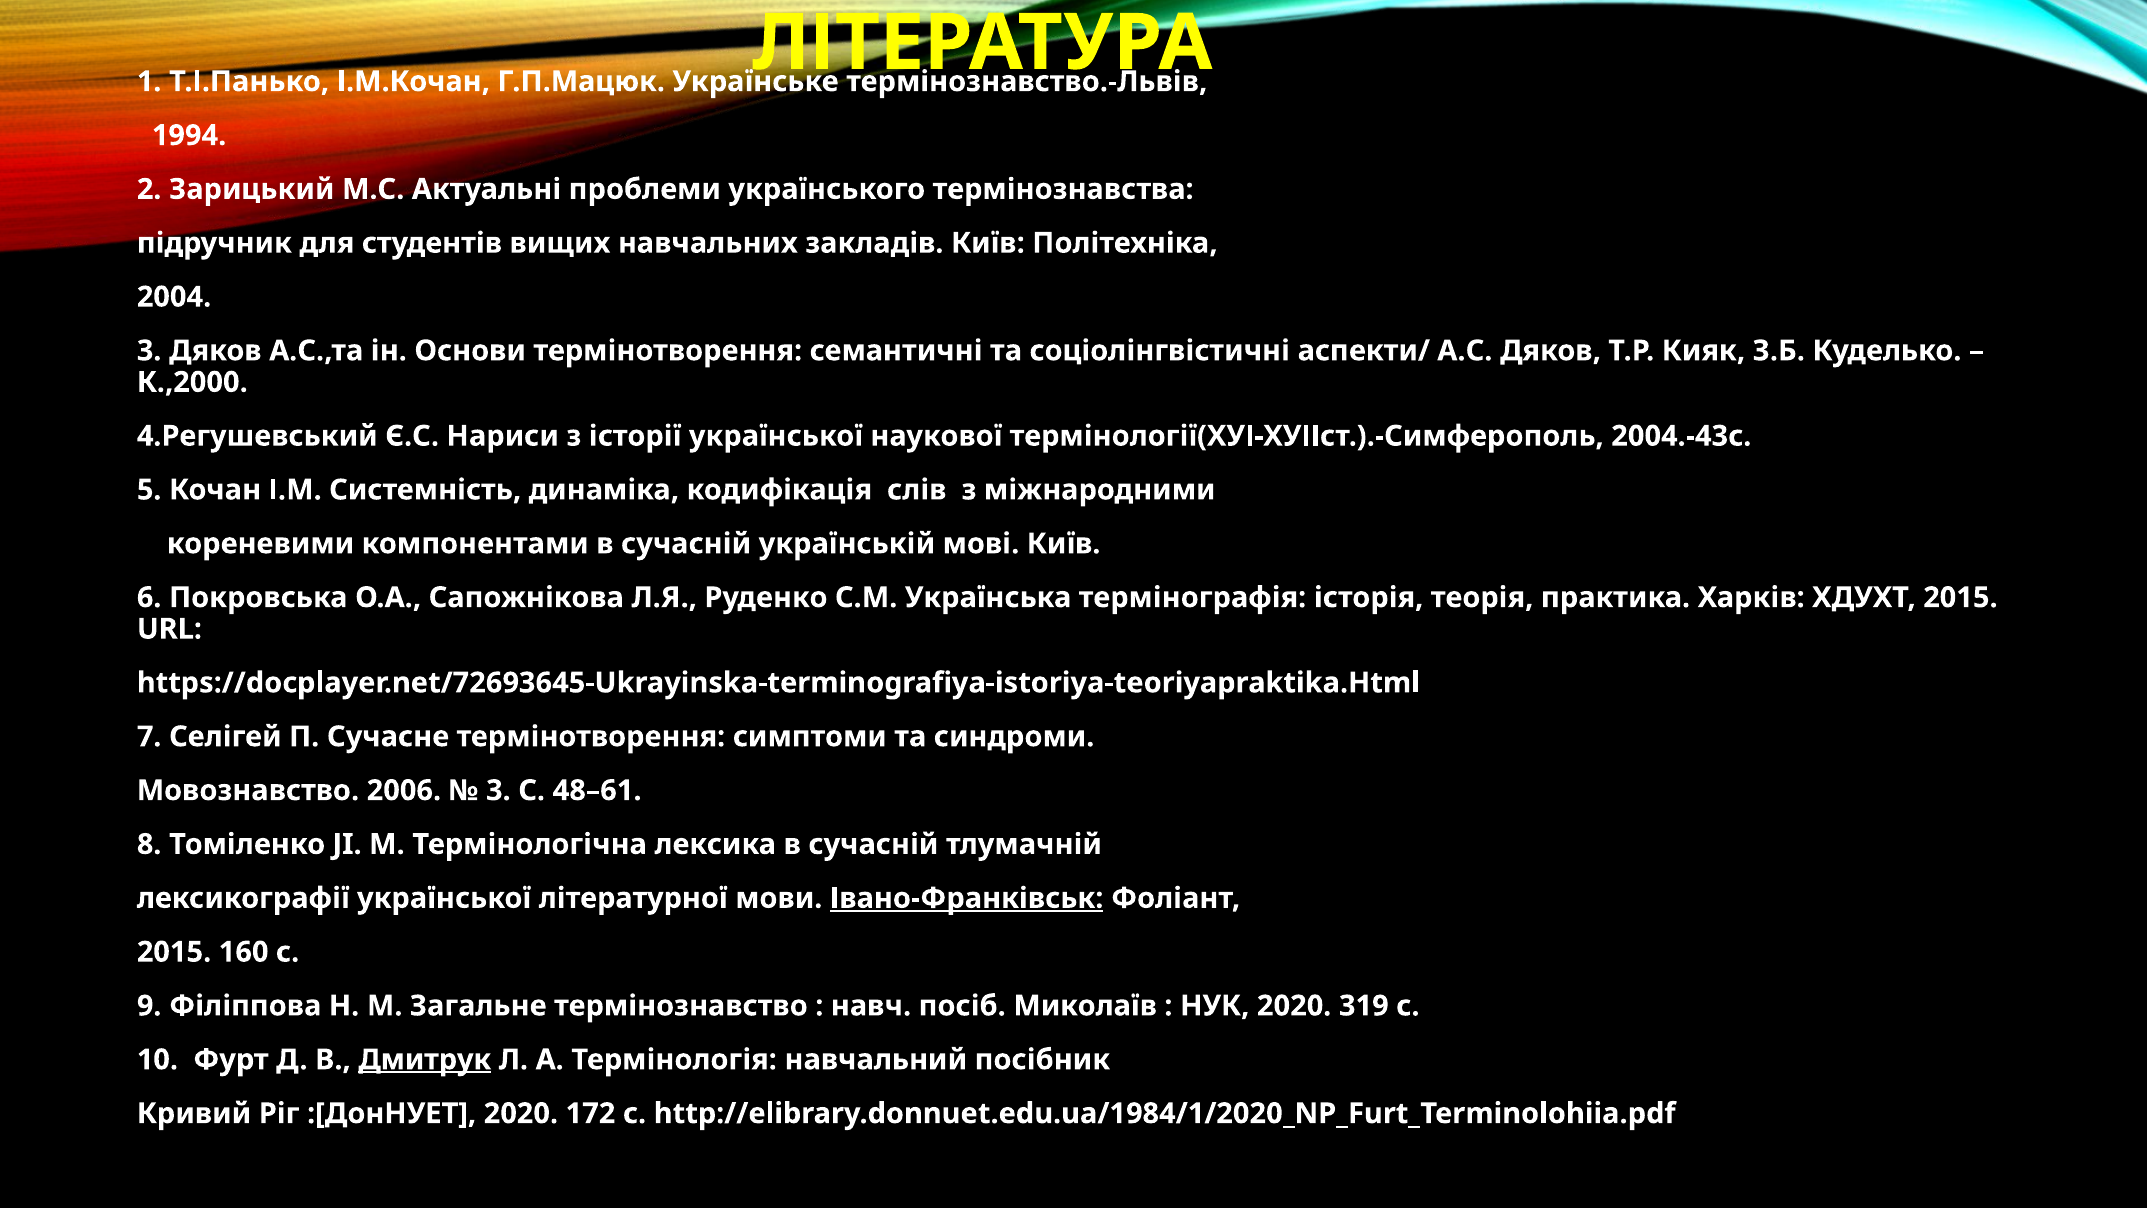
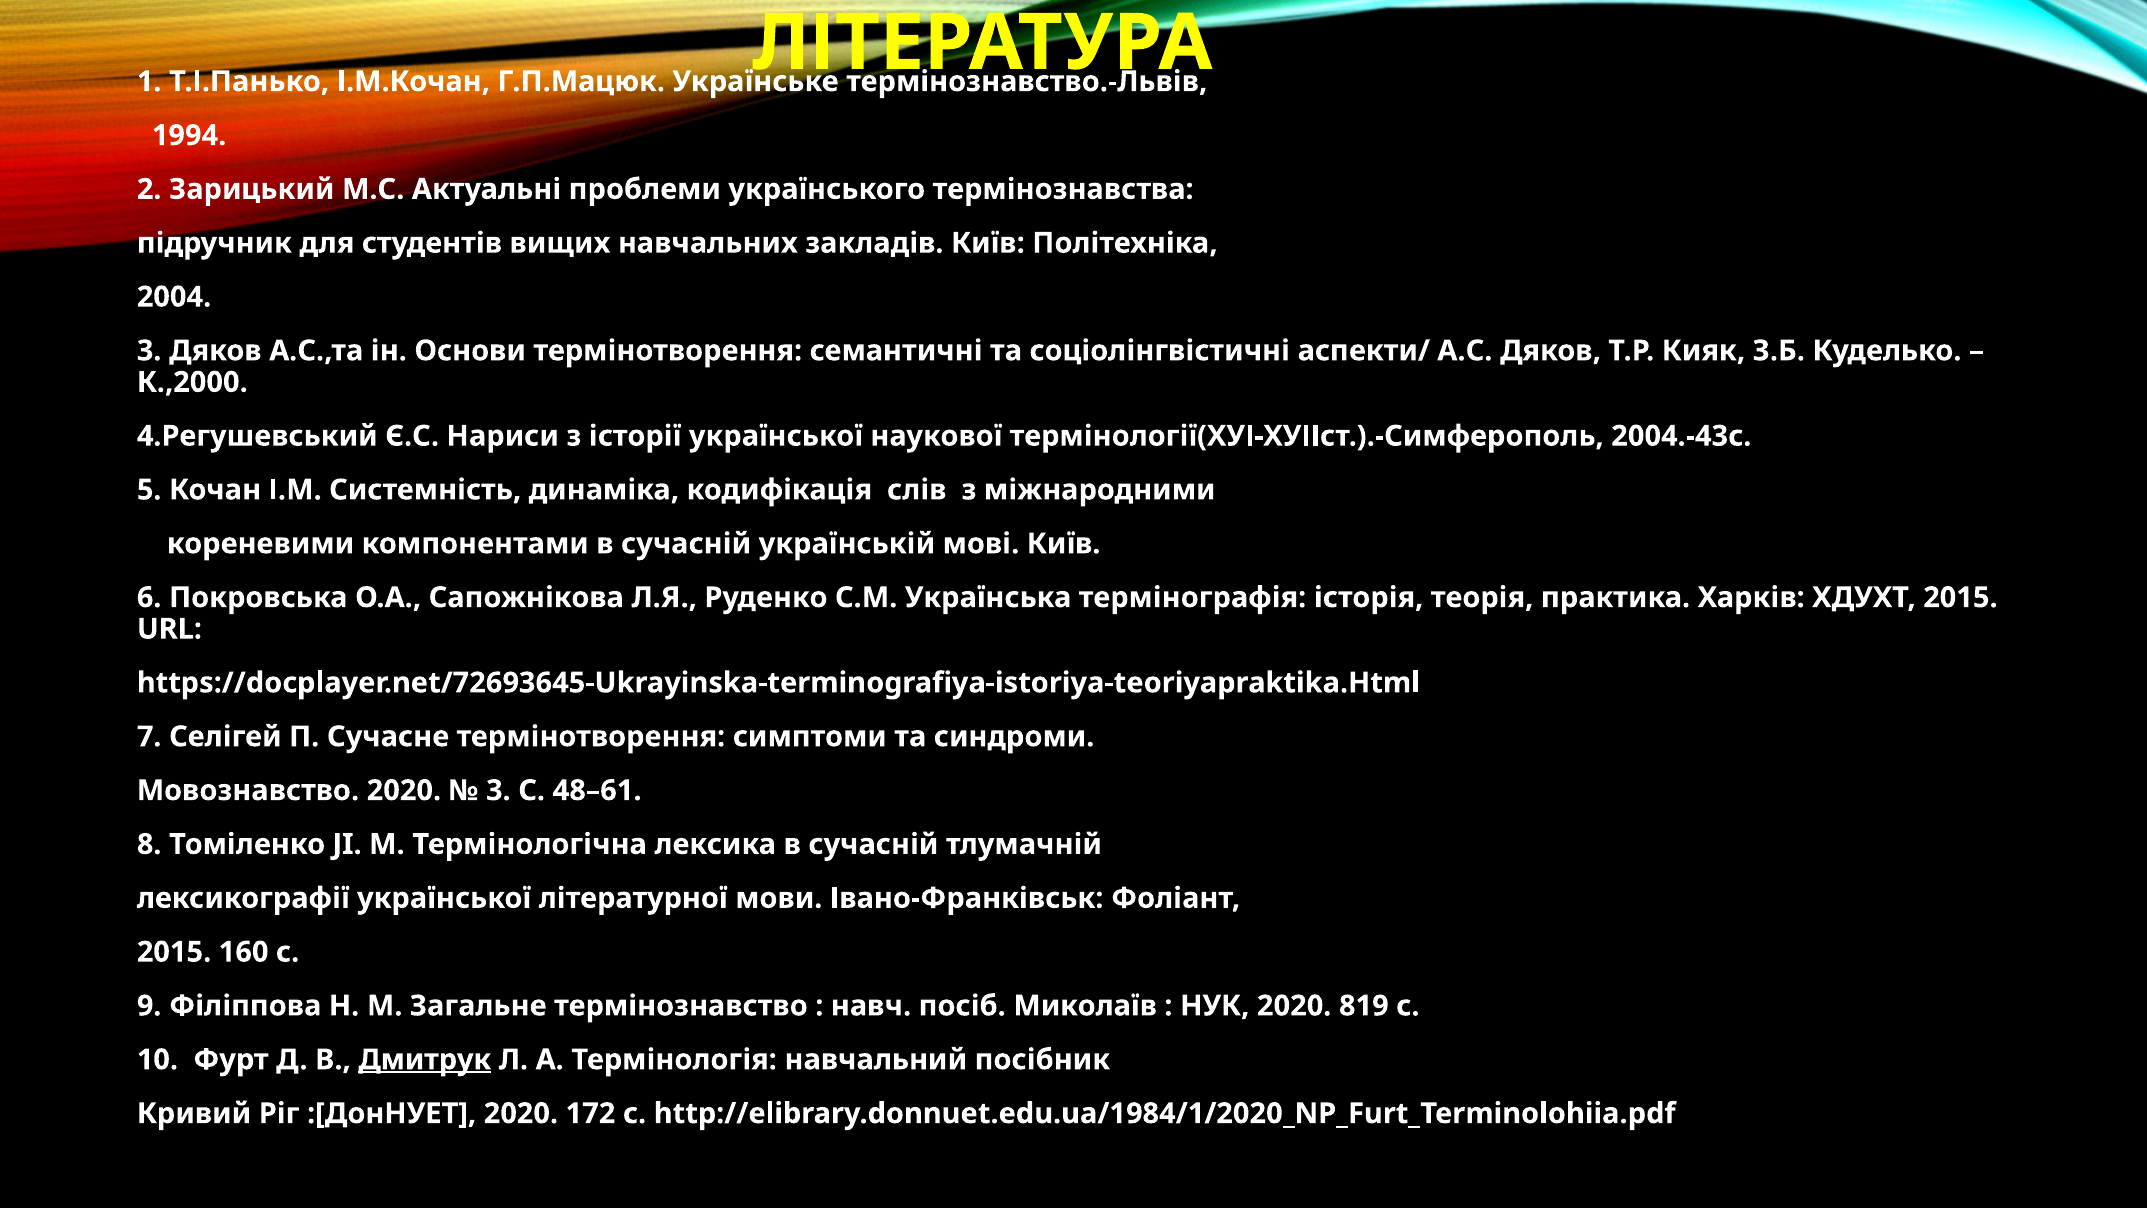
Мовознавство 2006: 2006 -> 2020 (404, 790)
Івано-Франківськ underline: present -> none (967, 898)
319: 319 -> 819 (1364, 1006)
